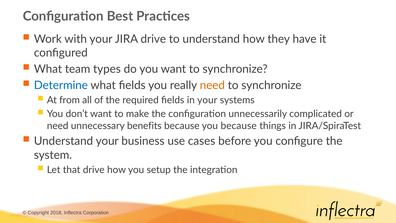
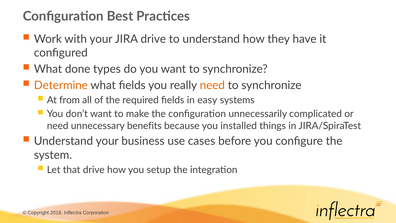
team: team -> done (78, 69)
Determine colour: blue -> orange (61, 85)
in your: your -> easy (207, 100)
you because: because -> installed (239, 126)
